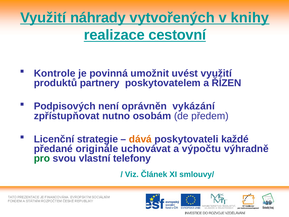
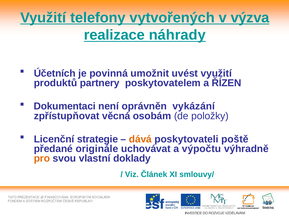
náhrady: náhrady -> telefony (98, 18)
knihy: knihy -> výzva (250, 18)
cestovní: cestovní -> náhrady (177, 35)
Kontrole: Kontrole -> Účetních (55, 73)
Podpisových: Podpisových -> Dokumentaci (65, 106)
nutno: nutno -> věcná (116, 116)
předem: předem -> položky (210, 116)
každé: každé -> poště (235, 139)
pro colour: green -> orange (42, 158)
telefony: telefony -> doklady (132, 158)
